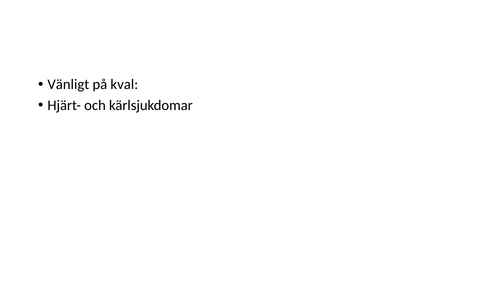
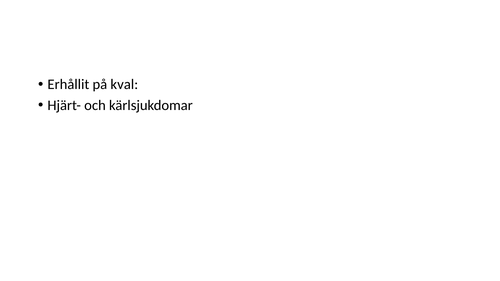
Vänligt: Vänligt -> Erhållit (68, 85)
